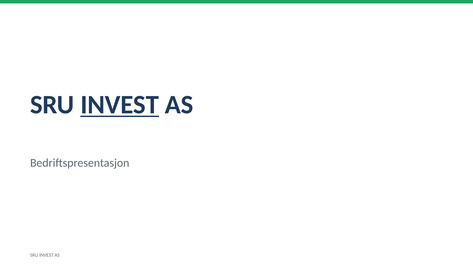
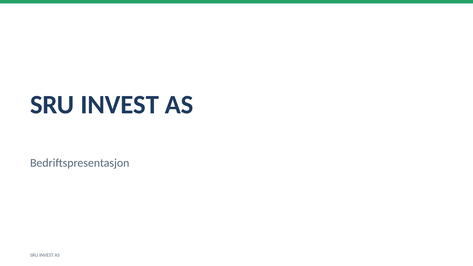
INVEST underline: present -> none (120, 105)
